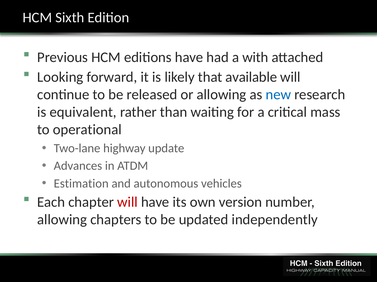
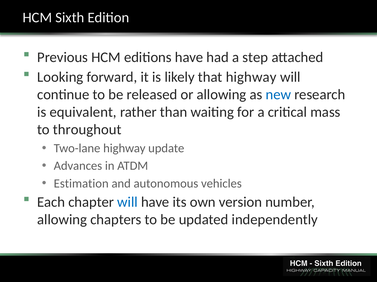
with: with -> step (255, 57)
that available: available -> highway (251, 77)
operational: operational -> throughout (87, 130)
will colour: red -> blue (127, 203)
